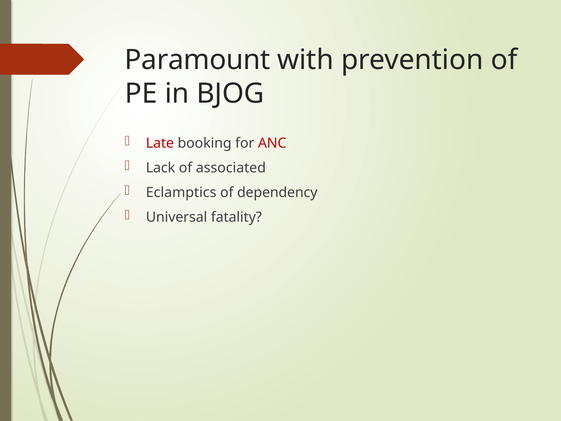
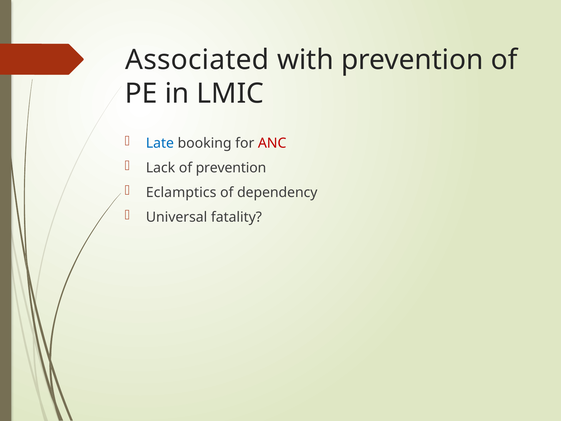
Paramount: Paramount -> Associated (197, 60)
BJOG: BJOG -> LMIC (230, 94)
Late colour: red -> blue (160, 143)
of associated: associated -> prevention (231, 168)
